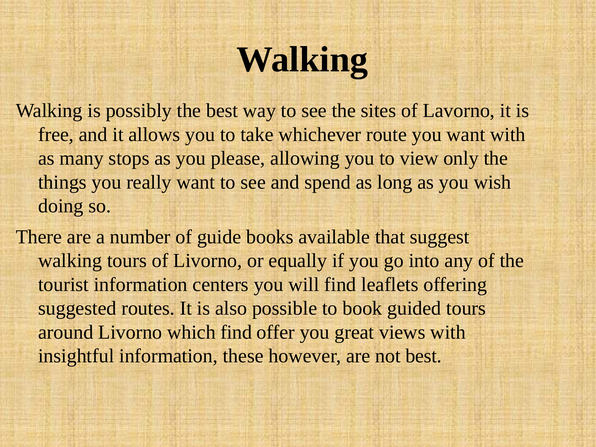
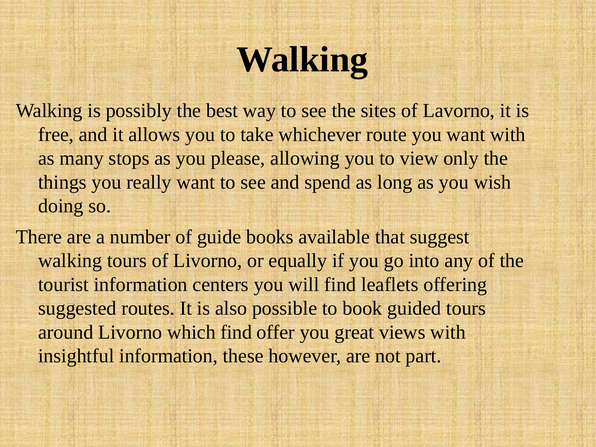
not best: best -> part (424, 356)
